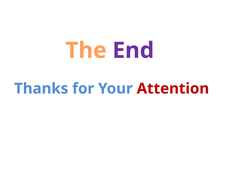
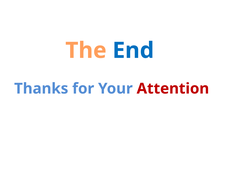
End colour: purple -> blue (133, 51)
